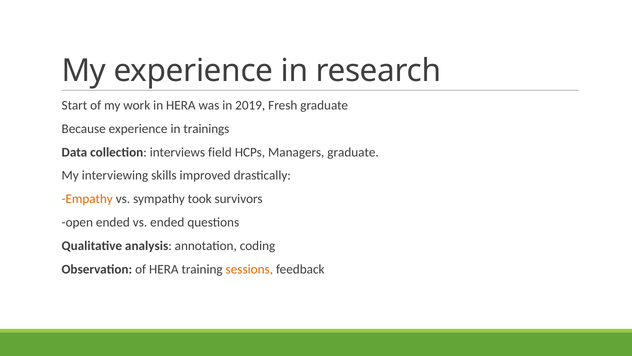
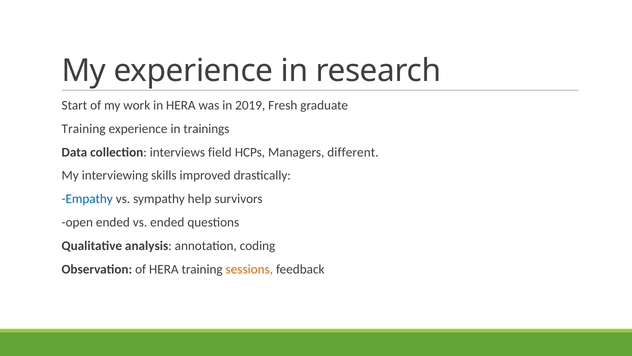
Because: Because -> Training (84, 129)
Managers graduate: graduate -> different (353, 152)
Empathy colour: orange -> blue (87, 199)
took: took -> help (200, 199)
